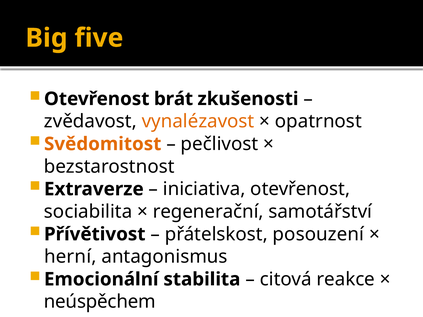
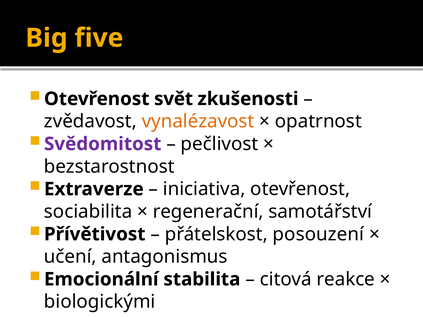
brát: brát -> svět (174, 99)
Svědomitost colour: orange -> purple (103, 144)
herní: herní -> učení (70, 257)
neúspěchem: neúspěchem -> biologickými (100, 302)
